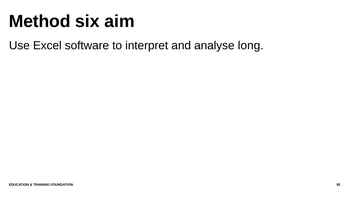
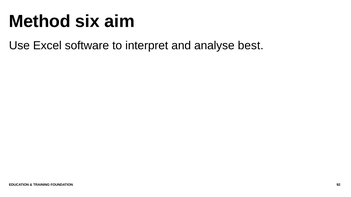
long: long -> best (251, 46)
